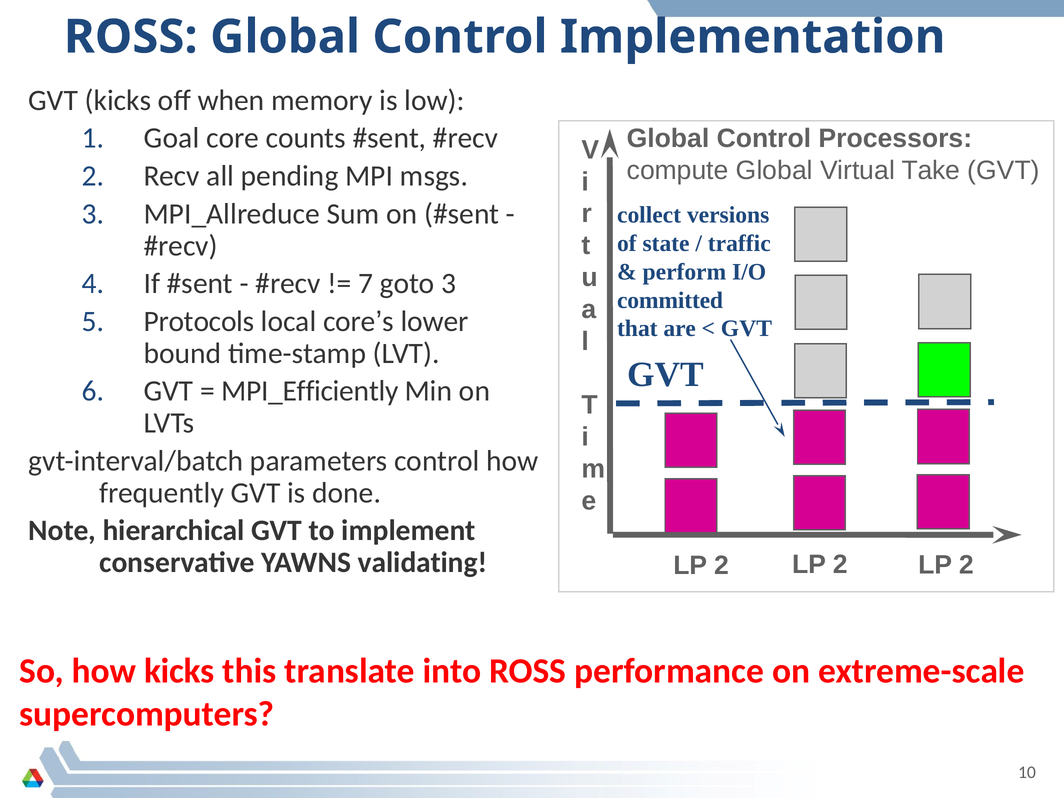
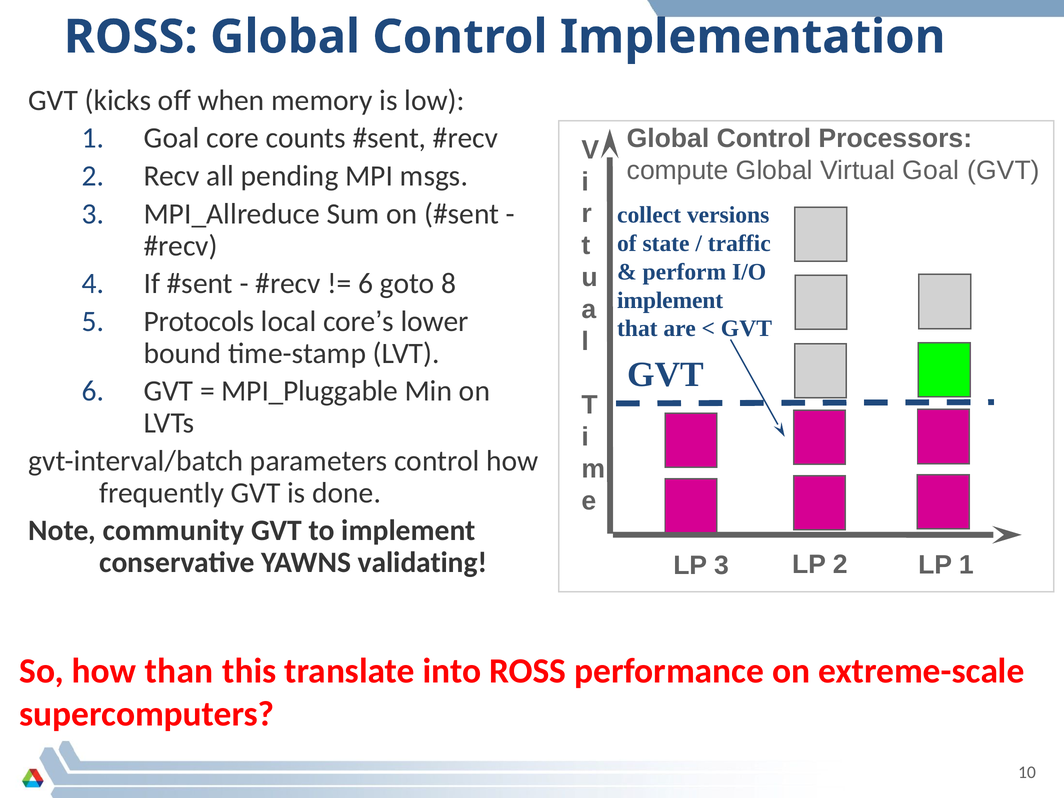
Virtual Take: Take -> Goal (931, 170)
7: 7 -> 6 (366, 284)
goto 3: 3 -> 8 (449, 284)
committed: committed -> implement (670, 300)
MPI_Efficiently: MPI_Efficiently -> MPI_Pluggable (310, 391)
hierarchical: hierarchical -> community (174, 531)
2: 2 -> 3 (721, 565)
2: 2 -> 1 (966, 565)
how kicks: kicks -> than (179, 671)
